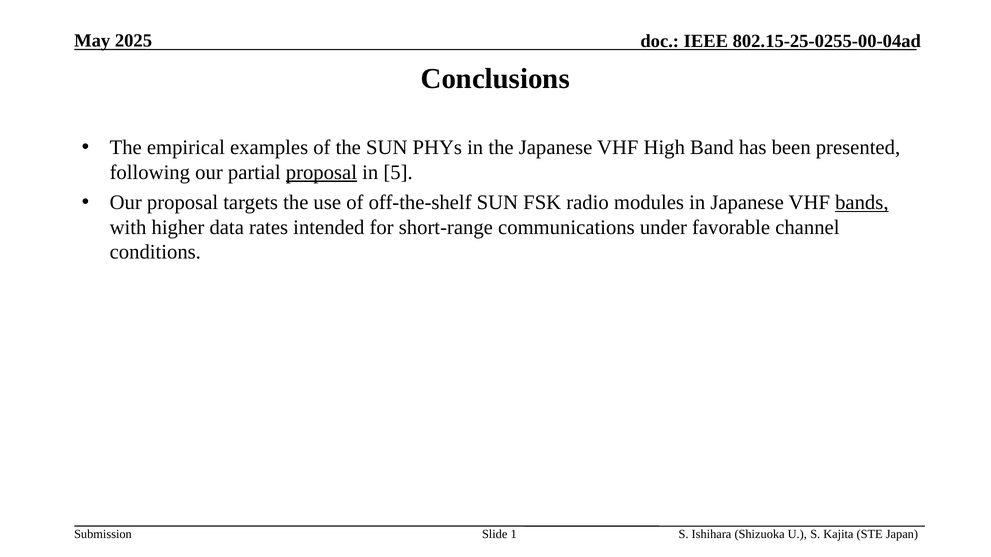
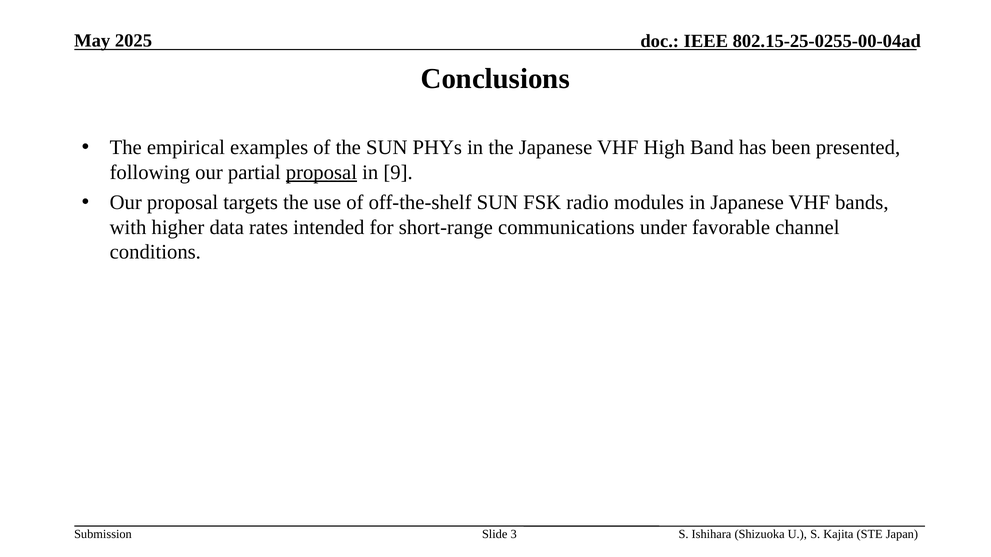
5: 5 -> 9 (398, 172)
bands underline: present -> none (862, 203)
1: 1 -> 3 (514, 535)
